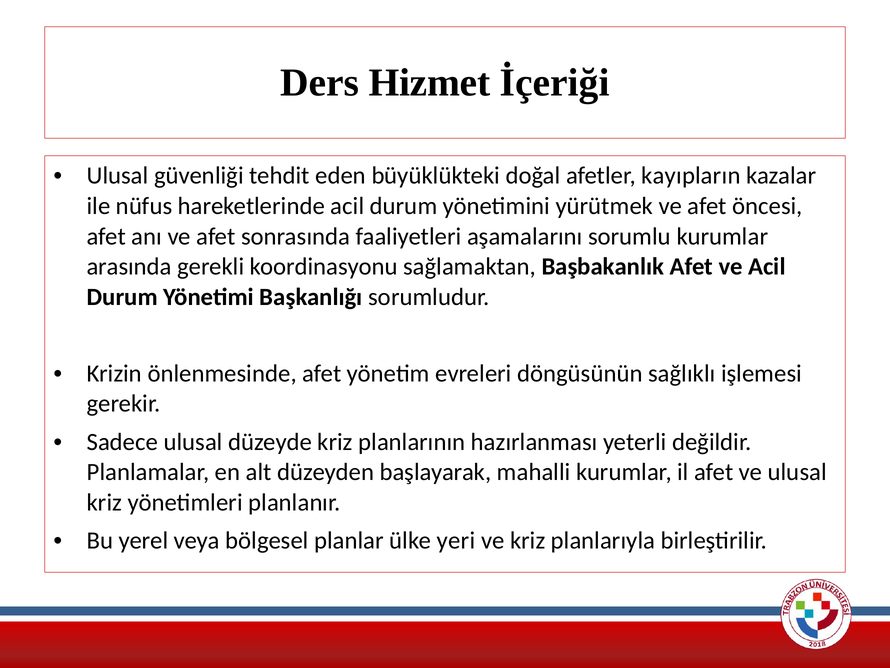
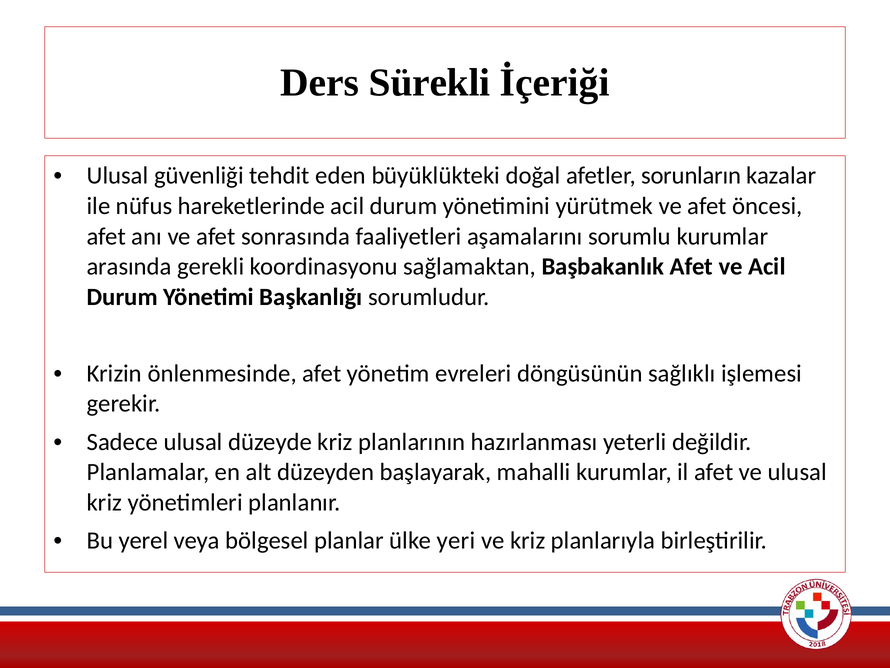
Hizmet: Hizmet -> Sürekli (430, 83)
kayıpların: kayıpların -> sorunların (691, 176)
